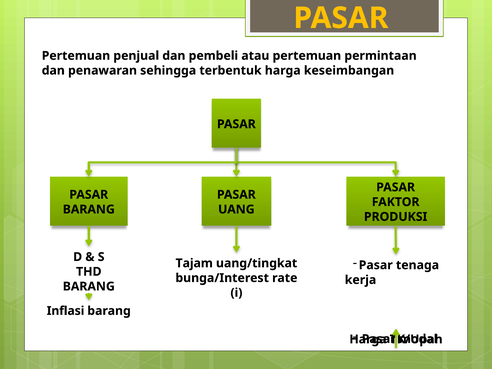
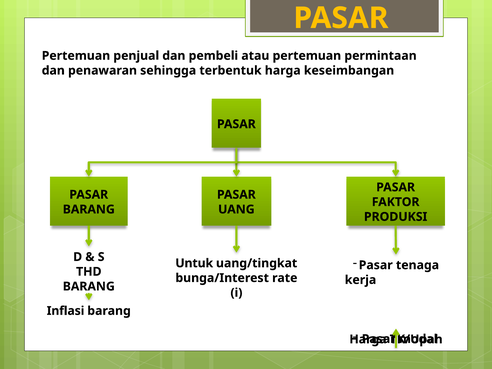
Tajam: Tajam -> Untuk (194, 263)
